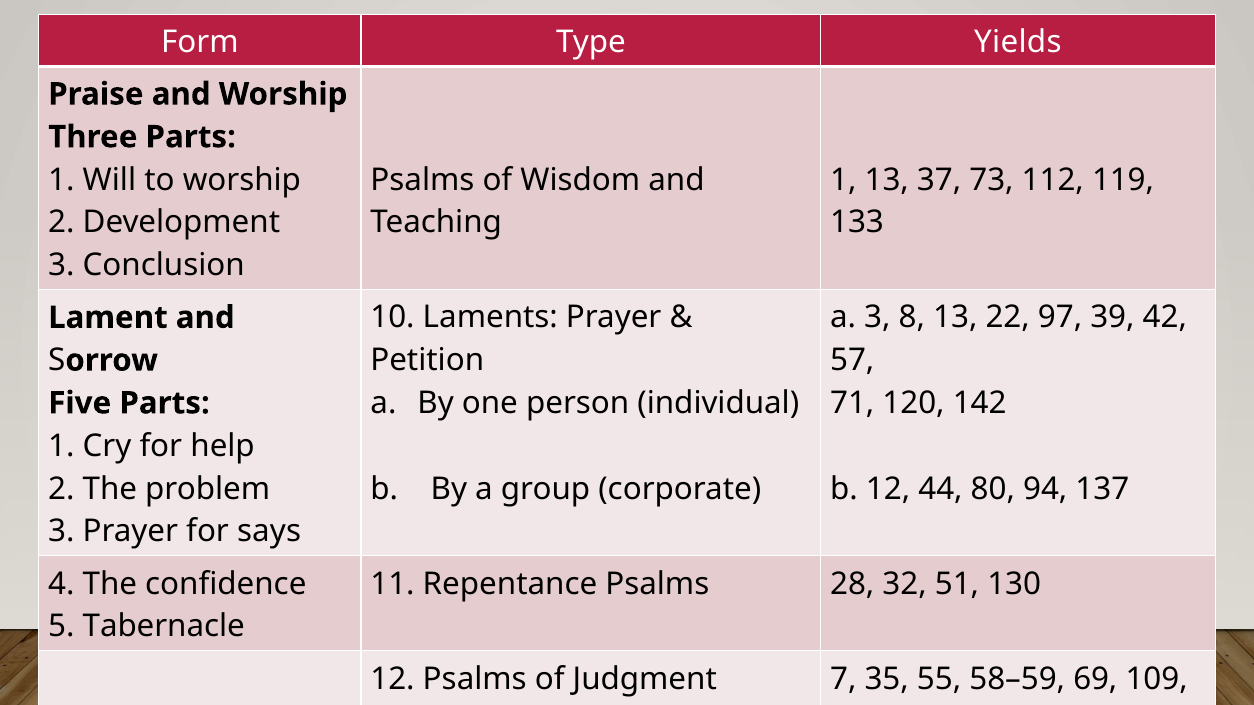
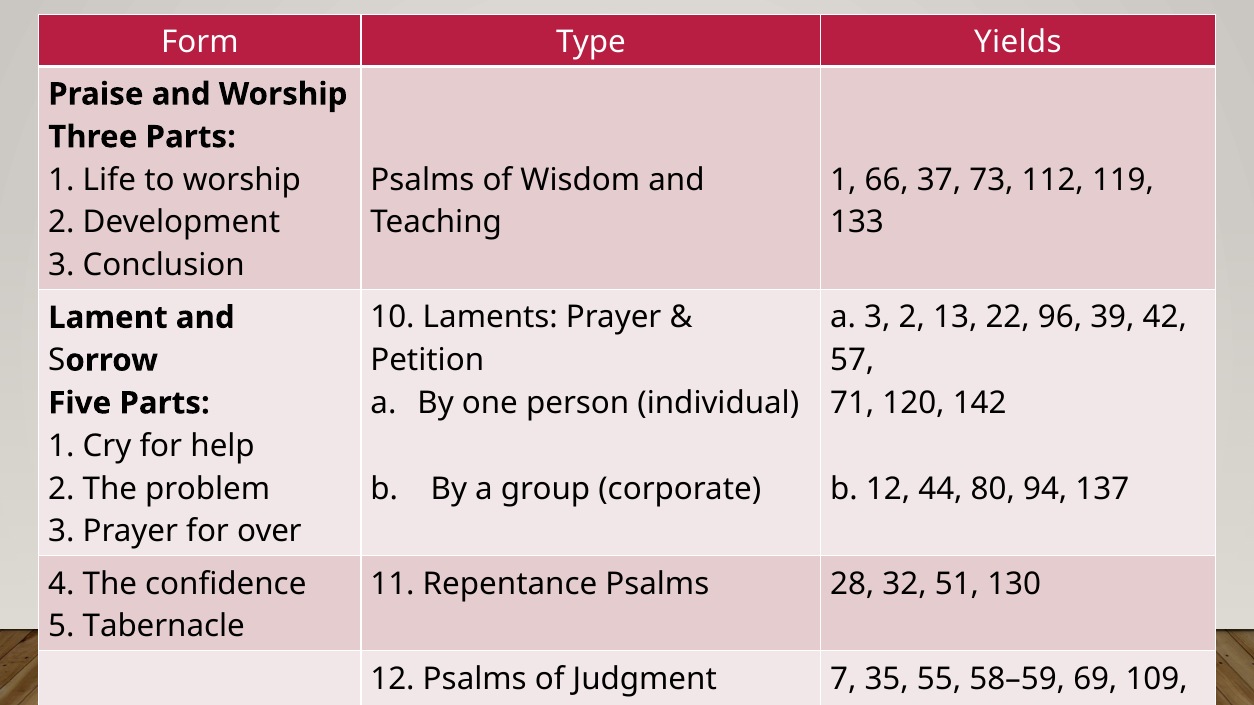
Will: Will -> Life (109, 180)
1 13: 13 -> 66 (887, 180)
3 8: 8 -> 2 (912, 318)
97: 97 -> 96 (1060, 318)
says: says -> over (269, 532)
